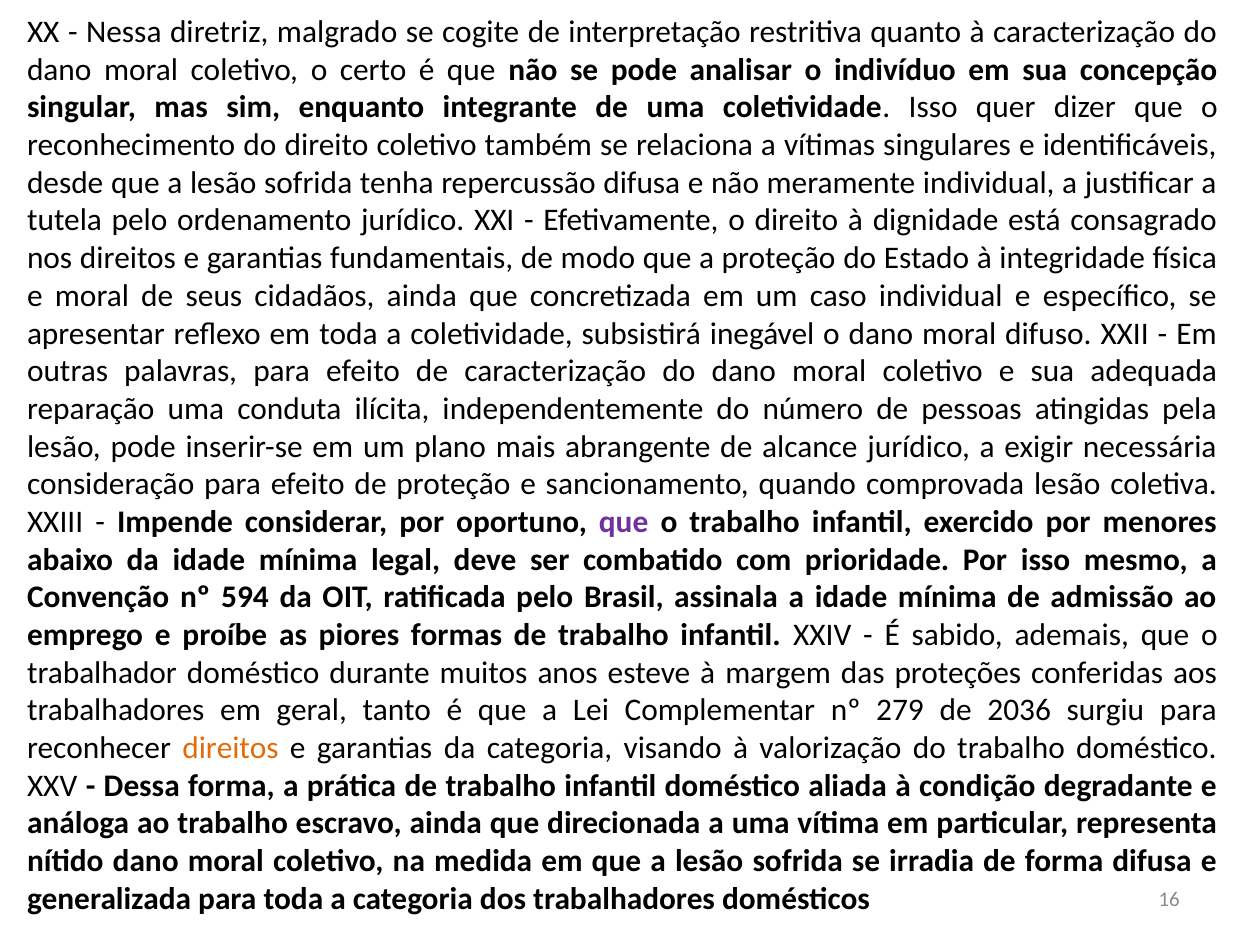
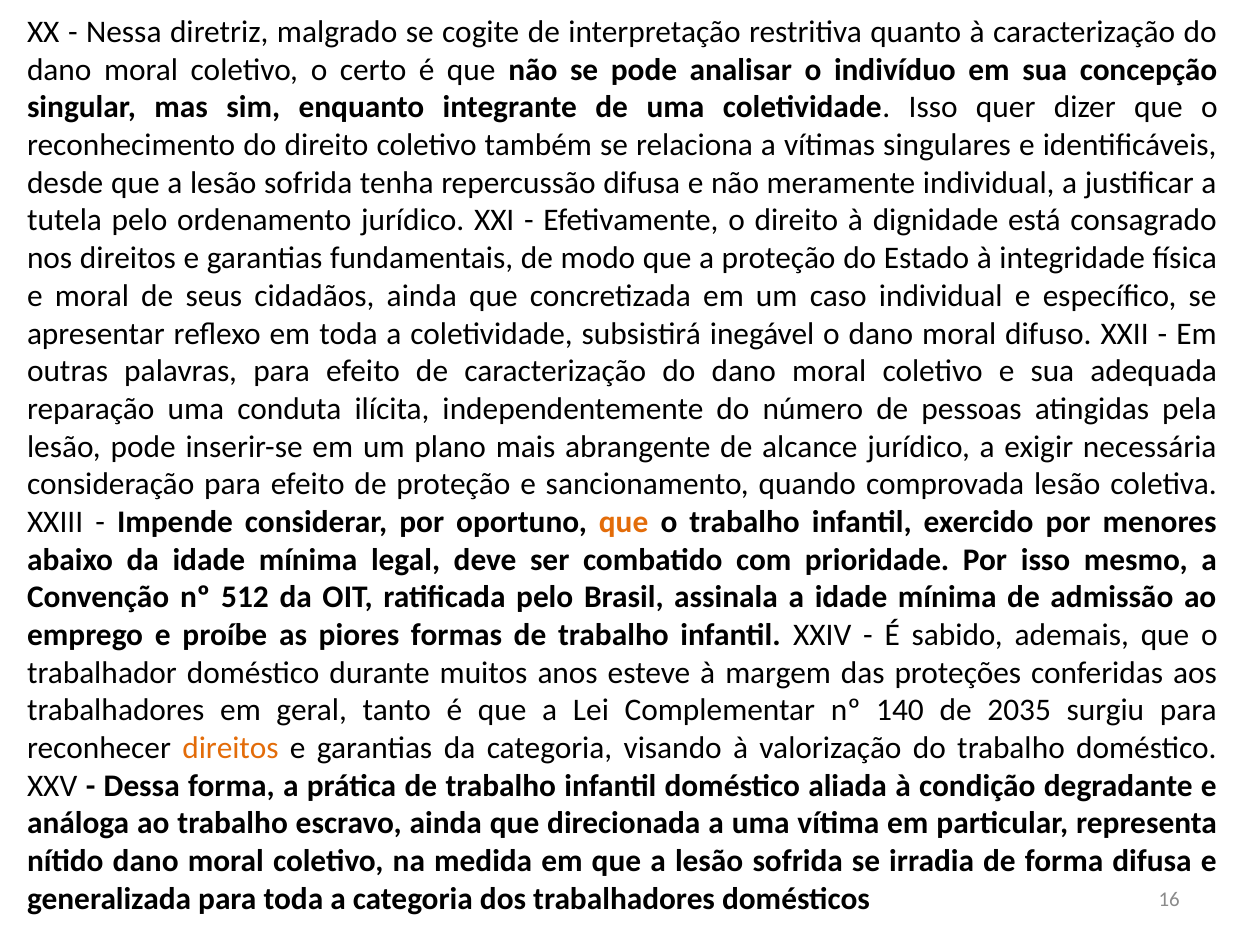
que colour: purple -> orange (624, 522)
594: 594 -> 512 (245, 597)
279: 279 -> 140 (900, 710)
2036: 2036 -> 2035 (1019, 710)
